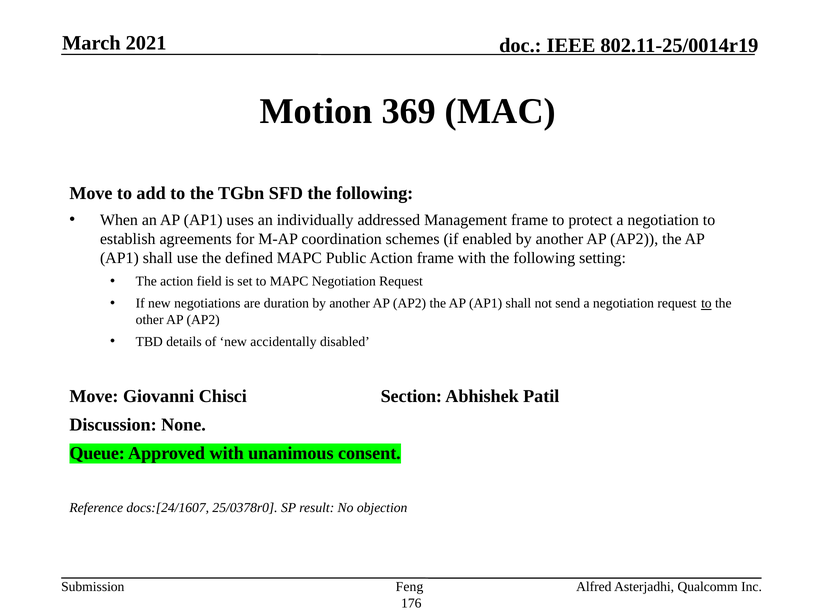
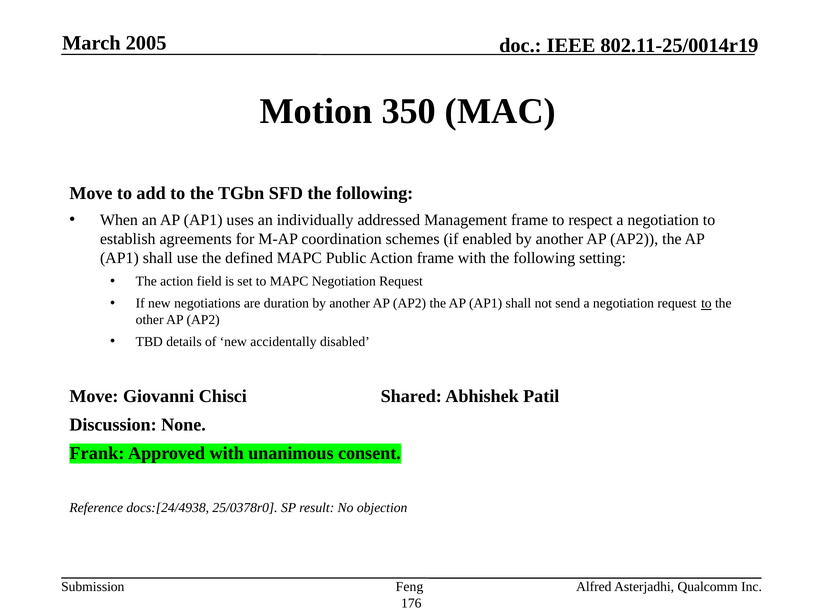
2021: 2021 -> 2005 (146, 43)
369: 369 -> 350 (409, 111)
protect: protect -> respect (590, 220)
Section: Section -> Shared (411, 396)
Queue: Queue -> Frank (97, 453)
docs:[24/1607: docs:[24/1607 -> docs:[24/4938 (168, 508)
